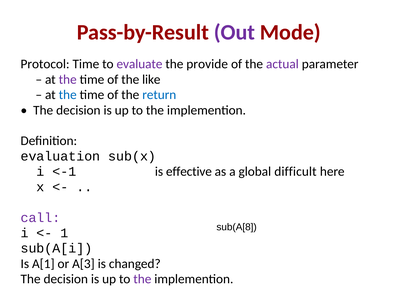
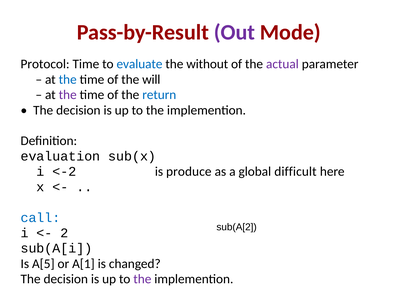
evaluate colour: purple -> blue (139, 64)
provide: provide -> without (207, 64)
the colour: purple -> blue (68, 80)
like: like -> will (151, 80)
the colour: blue -> purple (68, 95)
<-1: <-1 -> <-2 (64, 172)
effective: effective -> produce (189, 172)
call colour: purple -> blue (40, 218)
sub(A[8: sub(A[8 -> sub(A[2 (237, 228)
1: 1 -> 2 (64, 233)
A[1: A[1 -> A[5 (43, 264)
A[3: A[3 -> A[1 (83, 264)
